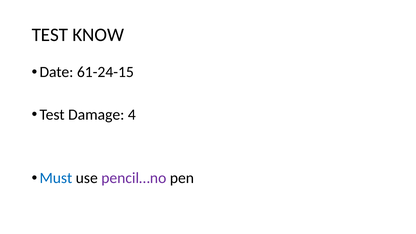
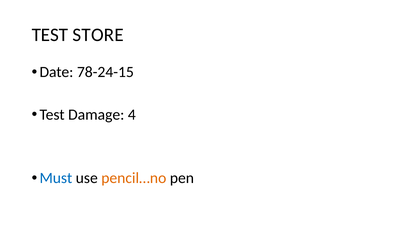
KNOW: KNOW -> STORE (98, 35)
61-24-15: 61-24-15 -> 78-24-15 (105, 72)
pencil…no colour: purple -> orange (134, 178)
